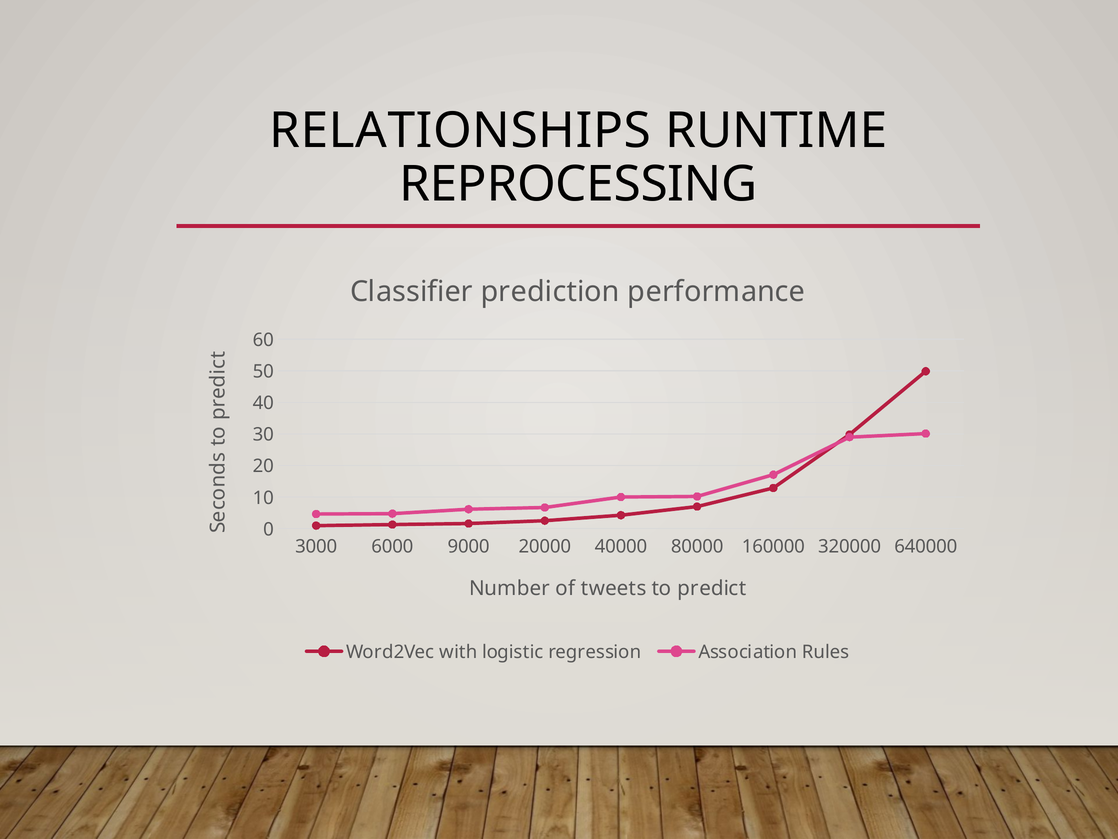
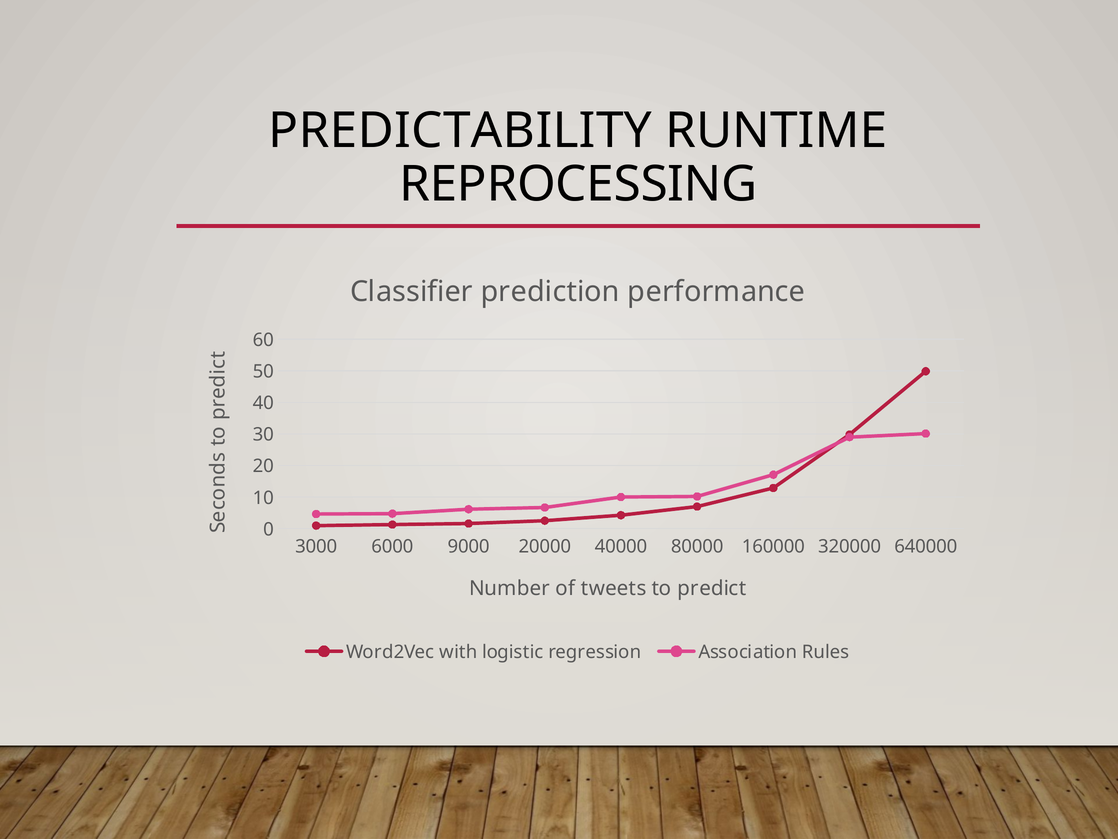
RELATIONSHIPS: RELATIONSHIPS -> PREDICTABILITY (460, 131)
